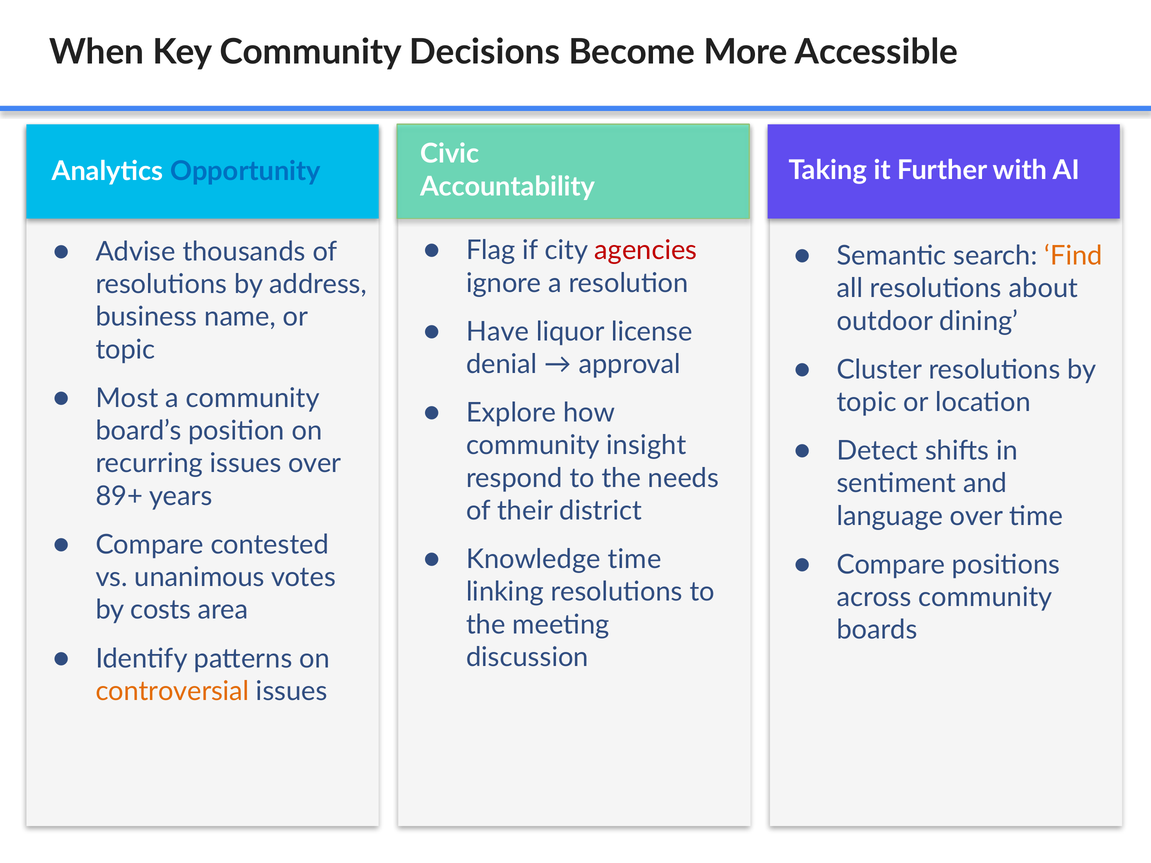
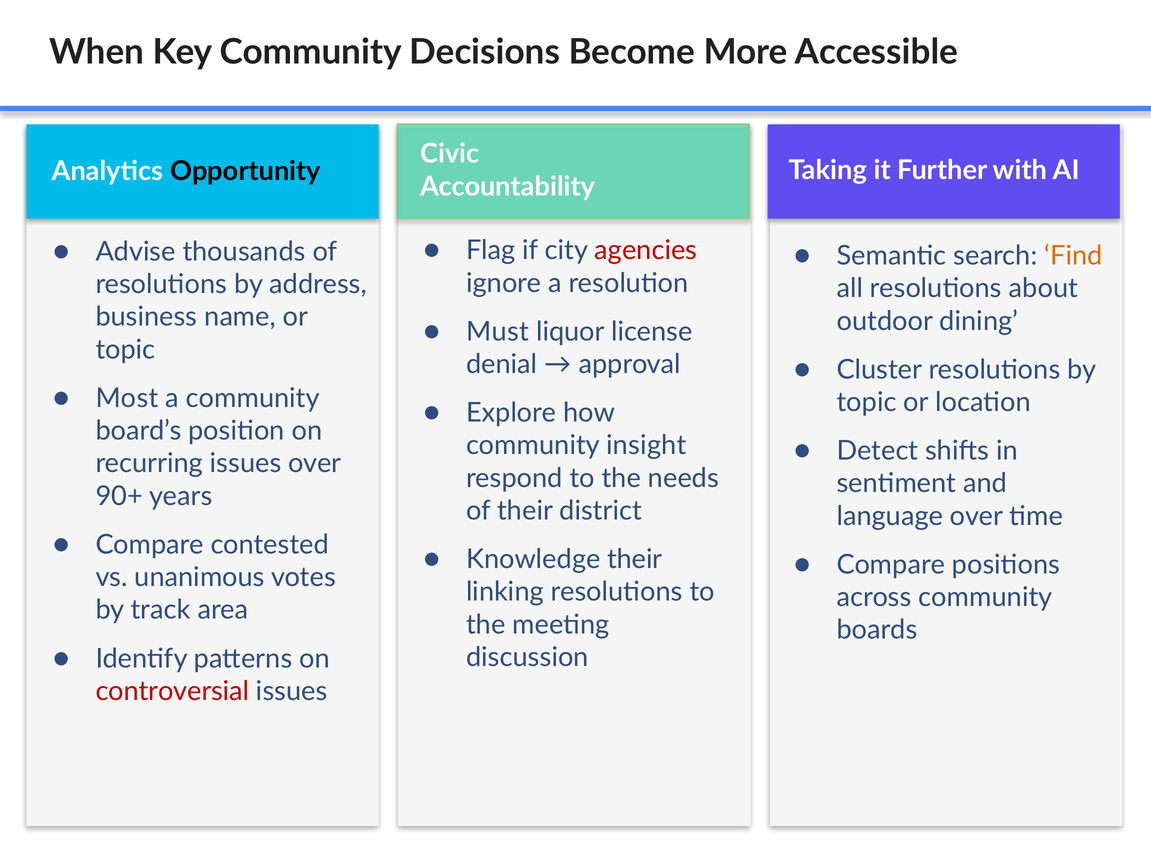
Opportunity colour: blue -> black (245, 171)
Have: Have -> Must (498, 332)
89+: 89+ -> 90+ (119, 496)
Knowledge time: time -> their (635, 560)
costs: costs -> track (161, 610)
controversial colour: orange -> red (172, 691)
